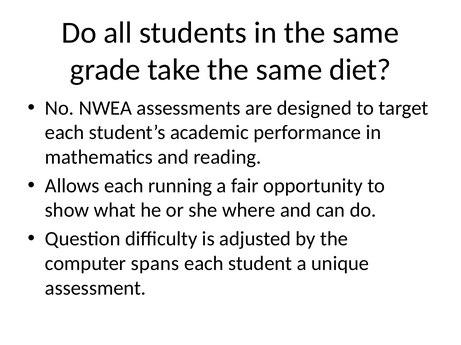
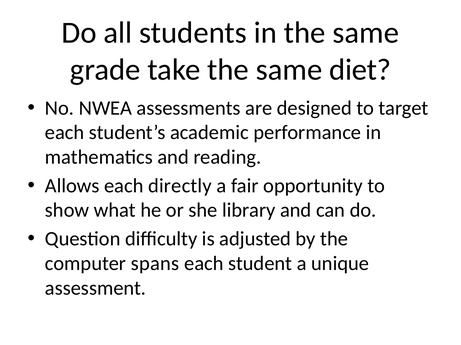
running: running -> directly (180, 186)
where: where -> library (249, 211)
